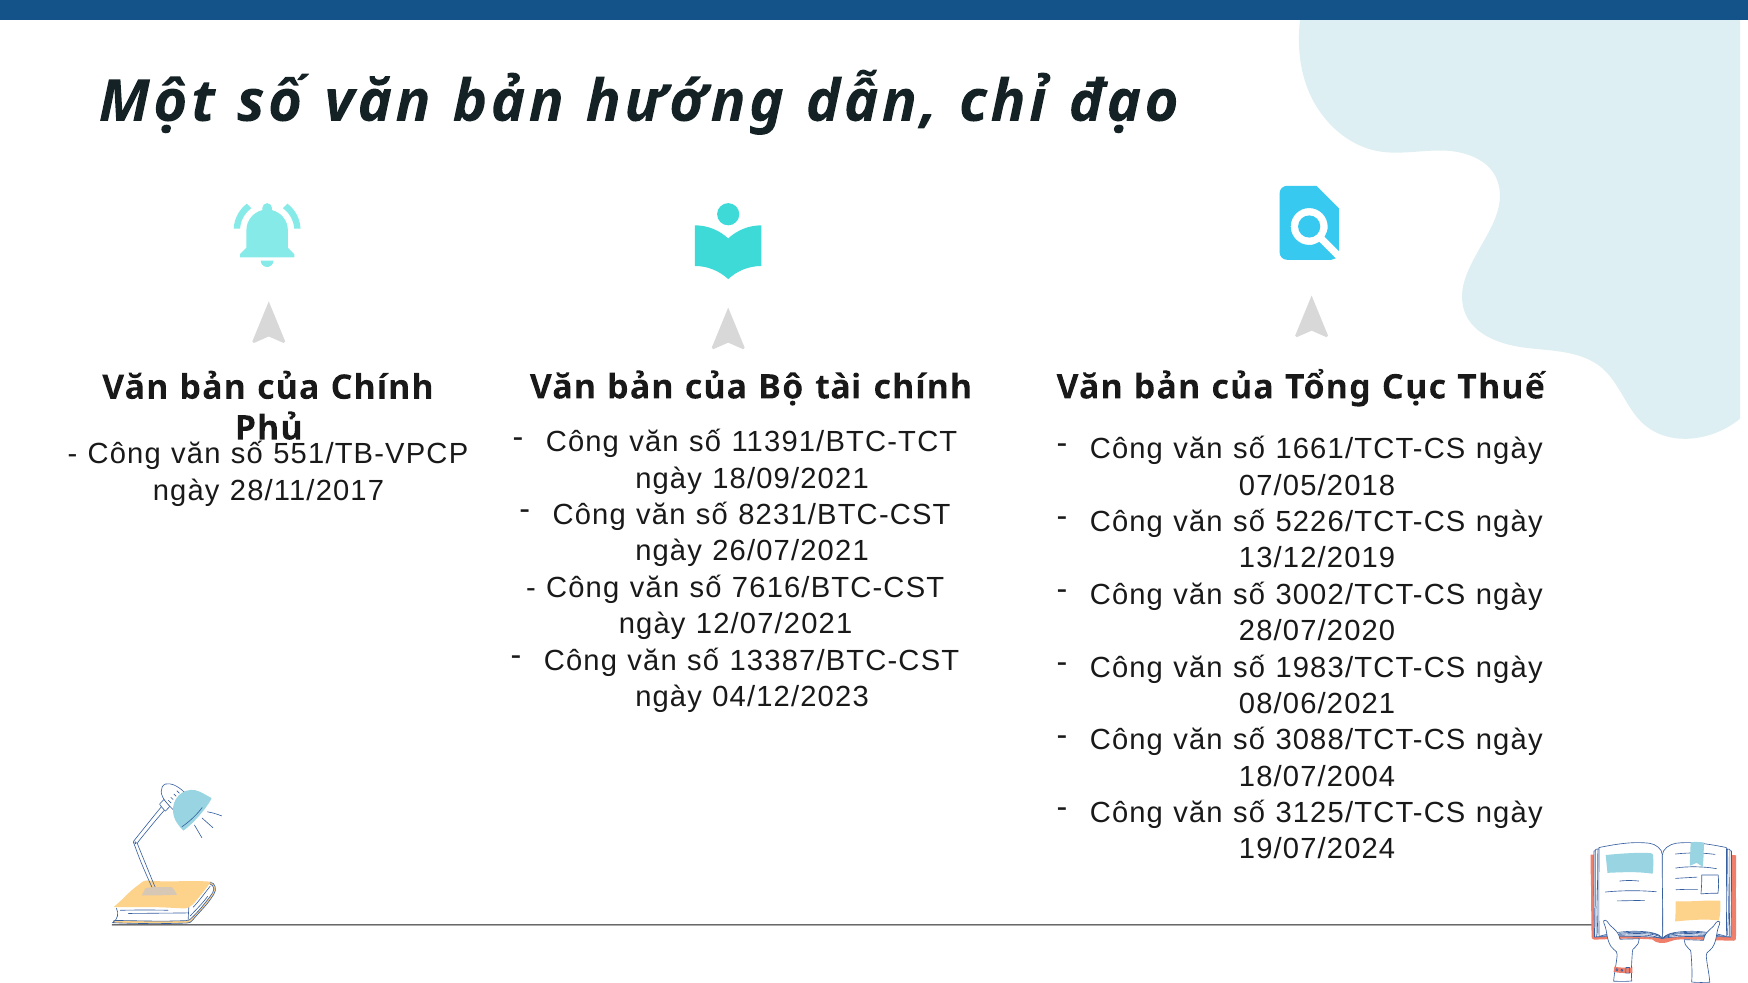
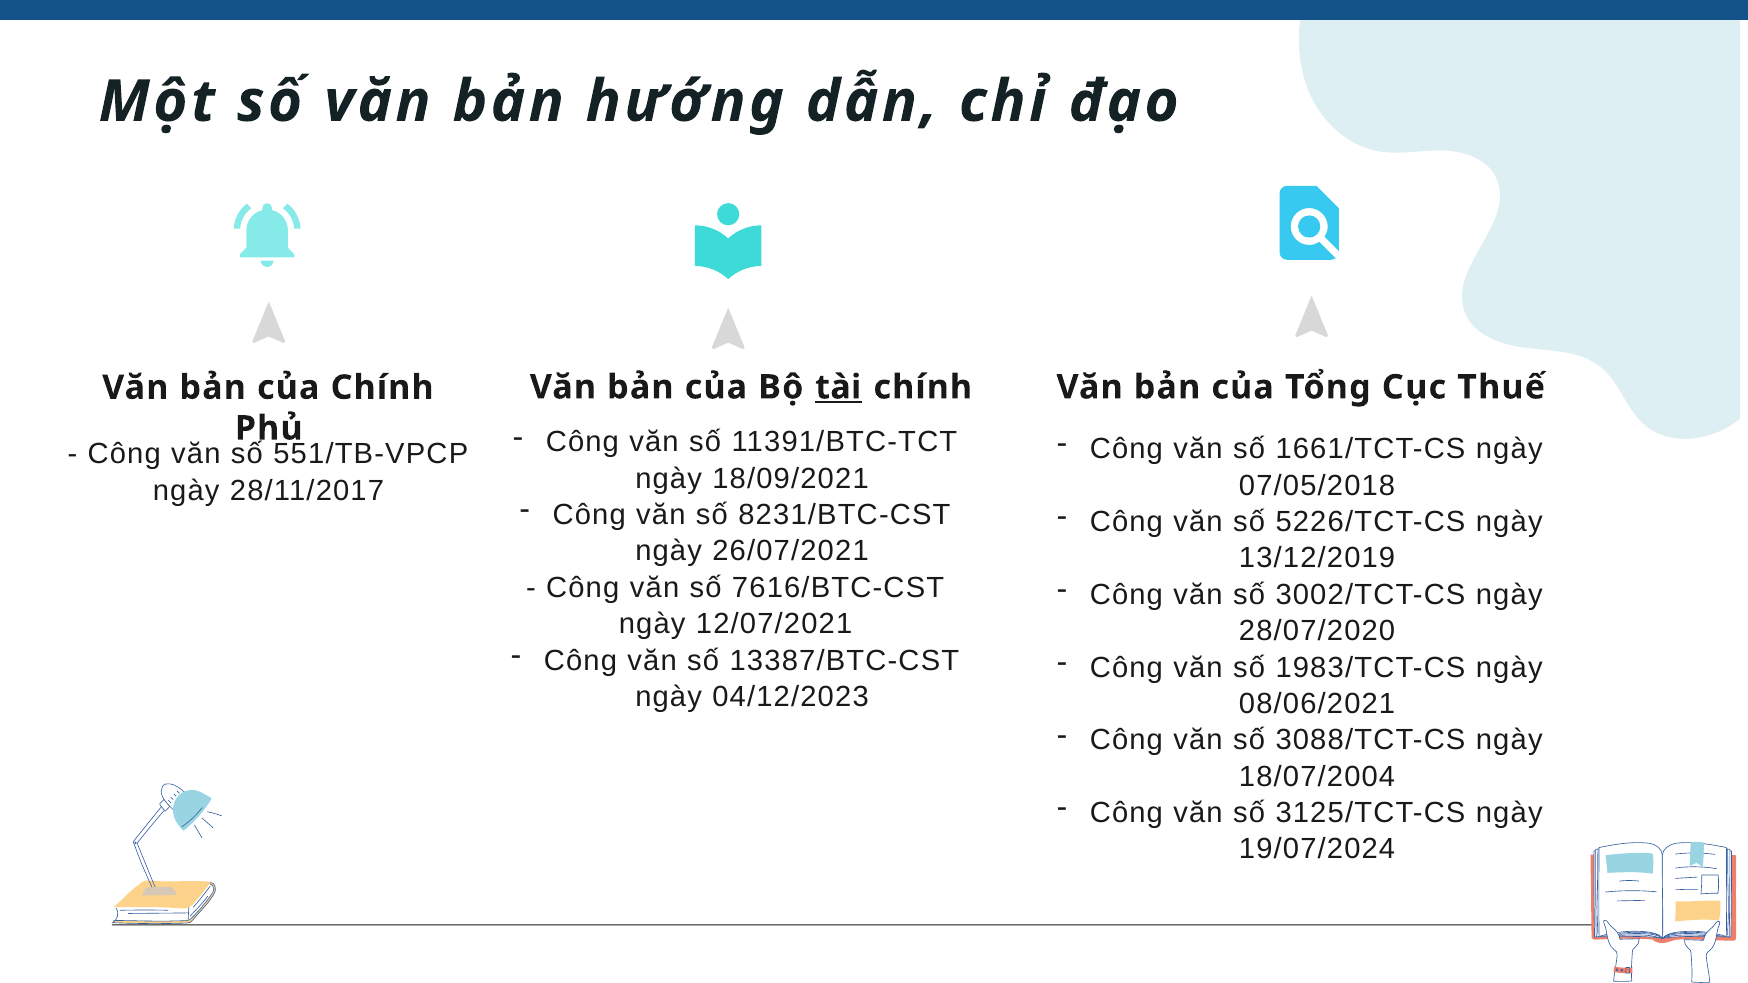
tài underline: none -> present (838, 387)
